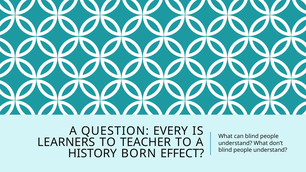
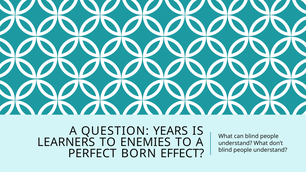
EVERY: EVERY -> YEARS (171, 131)
TEACHER: TEACHER -> ENEMIES (145, 142)
HISTORY: HISTORY -> PERFECT (92, 154)
